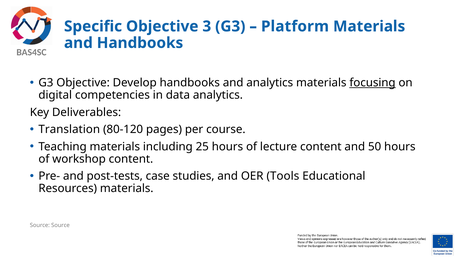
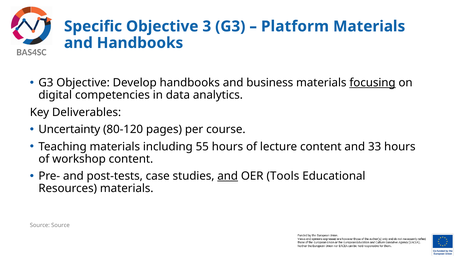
and analytics: analytics -> business (270, 83)
Translation: Translation -> Uncertainty (69, 130)
25: 25 -> 55 (202, 147)
50: 50 -> 33 (375, 147)
and underline: none -> present (228, 176)
